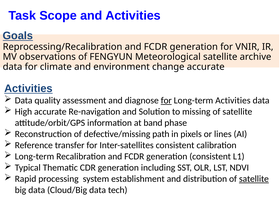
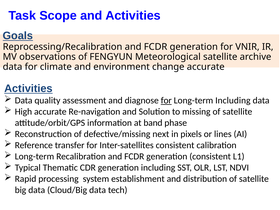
Long-term Activities: Activities -> Including (233, 100)
path: path -> next (161, 134)
satellite underline: present -> none (254, 179)
